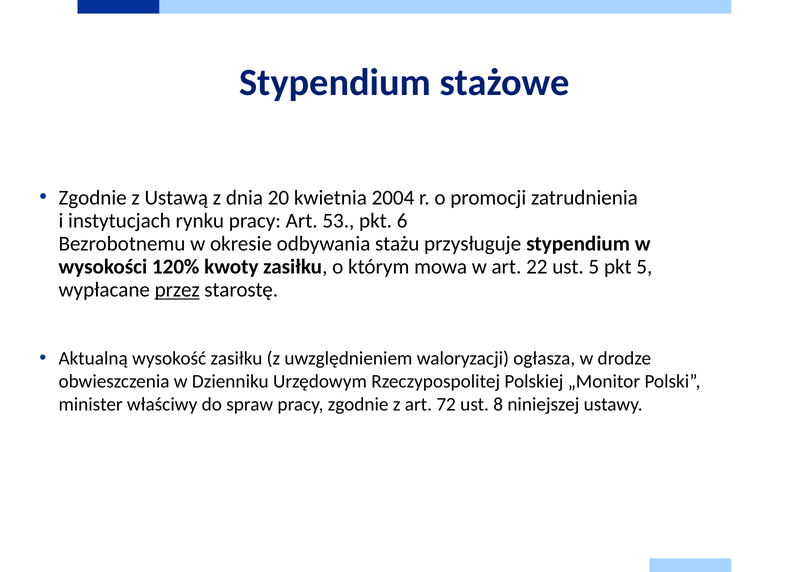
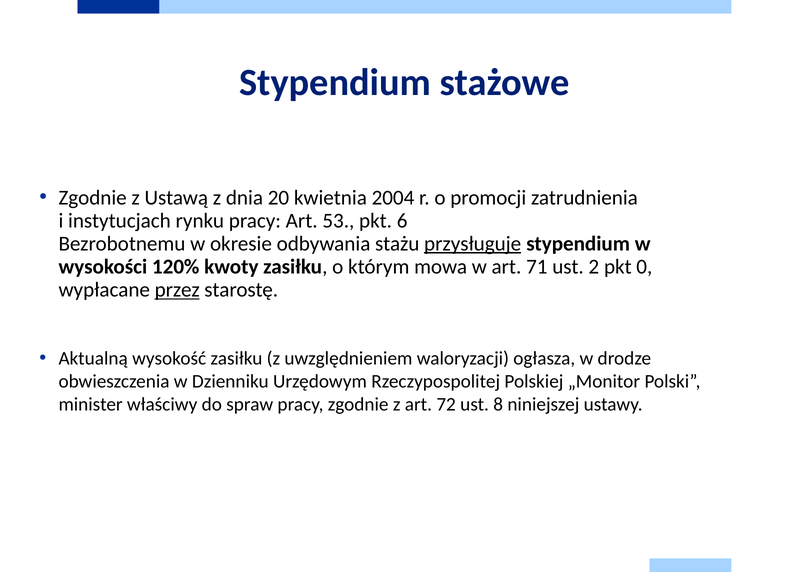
przysługuje underline: none -> present (473, 244)
22: 22 -> 71 (537, 267)
ust 5: 5 -> 2 (594, 267)
pkt 5: 5 -> 0 (644, 267)
